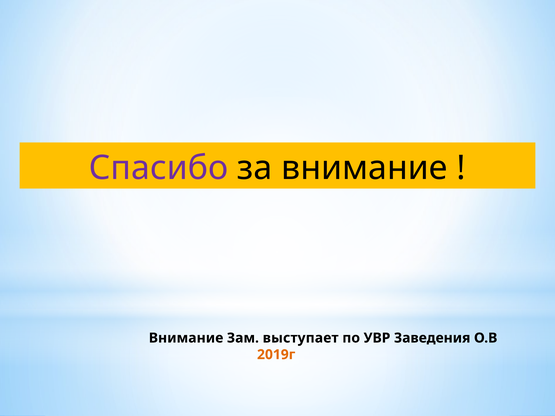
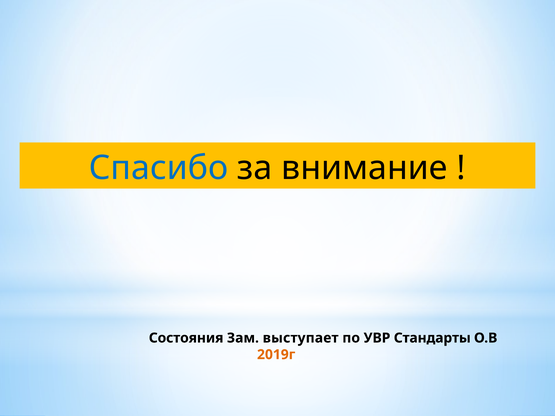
Спасибо colour: purple -> blue (159, 168)
Внимание: Внимание -> Состояния (186, 338)
Заведения: Заведения -> Стандарты (432, 338)
